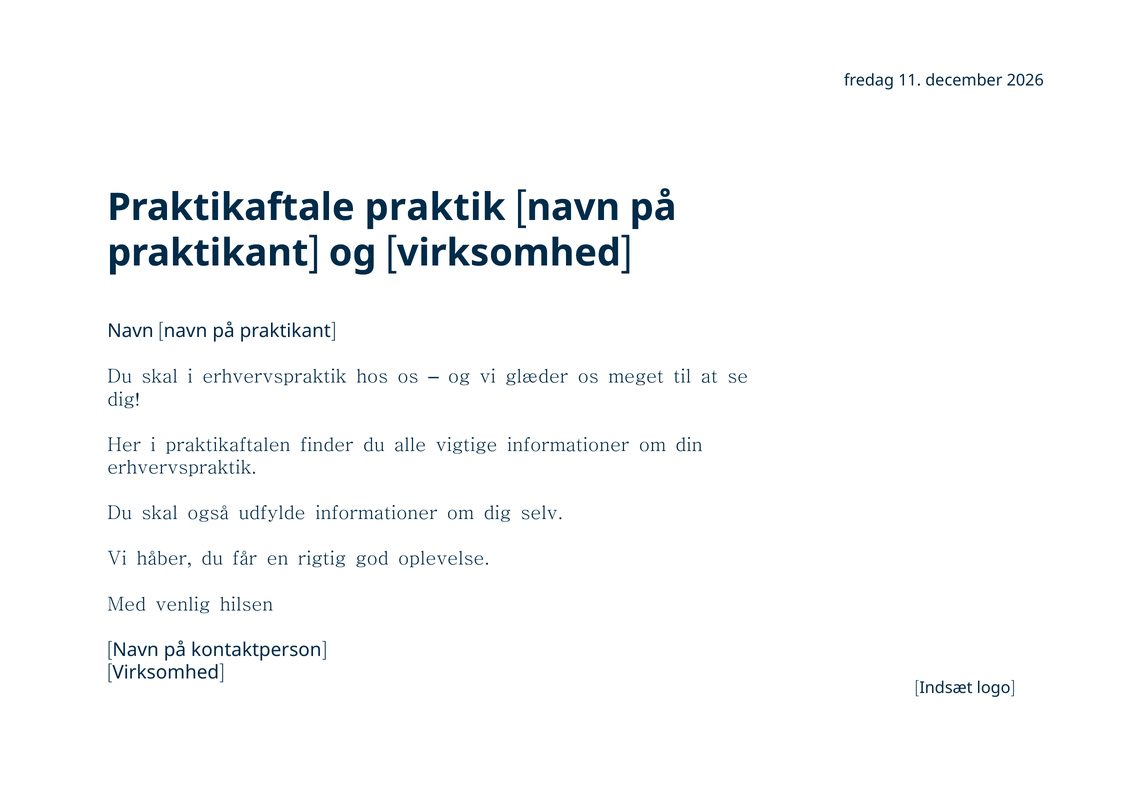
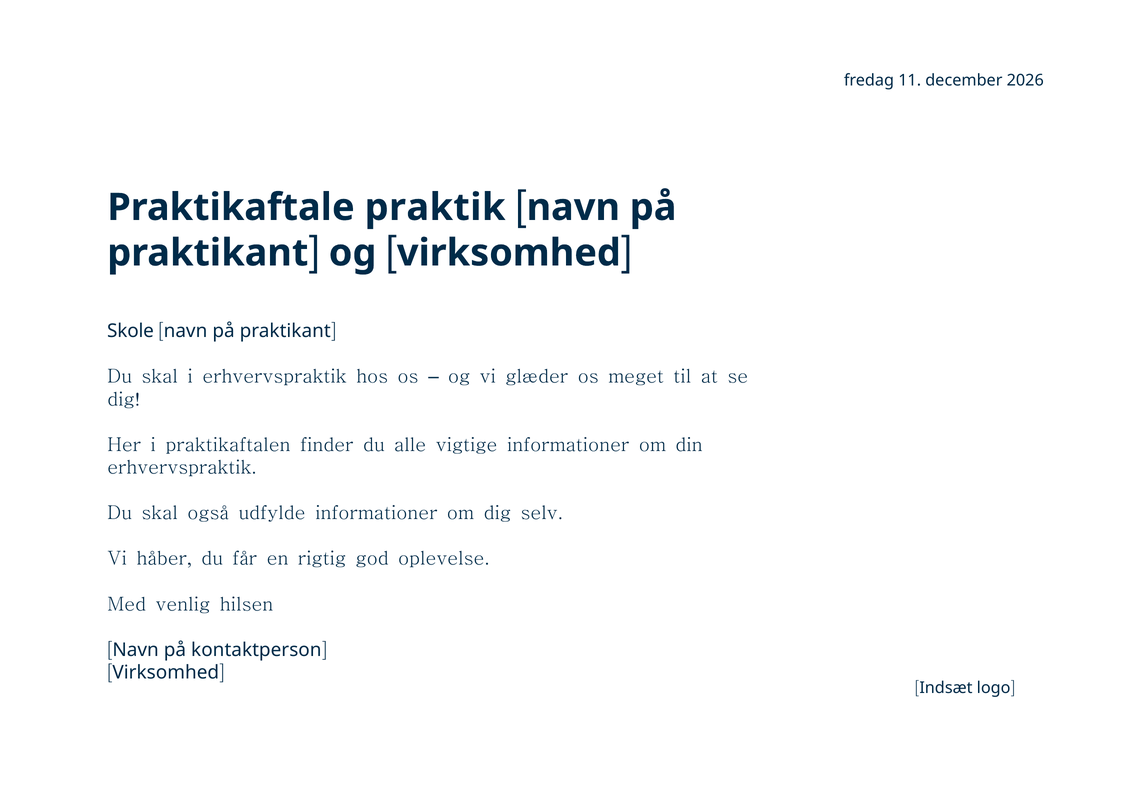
Navn: Navn -> Skole (131, 331)
